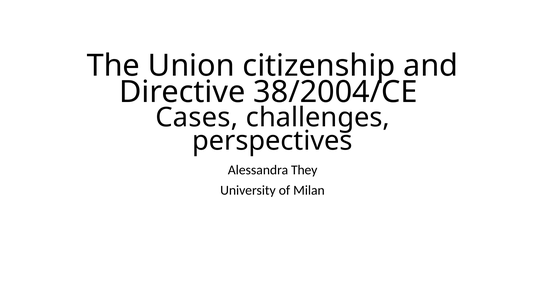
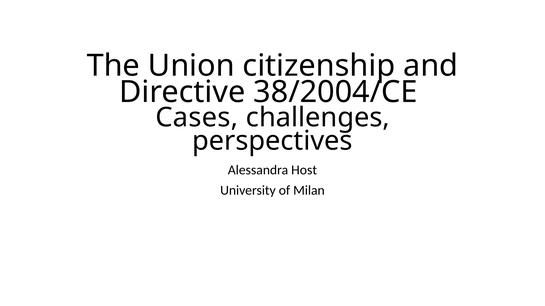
They: They -> Host (304, 170)
